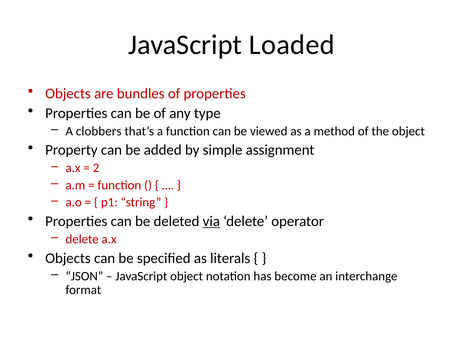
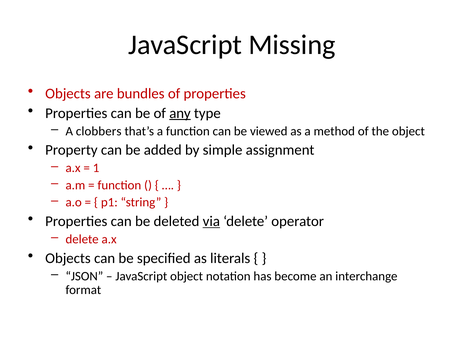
Loaded: Loaded -> Missing (292, 45)
any underline: none -> present (180, 113)
2: 2 -> 1 (96, 168)
